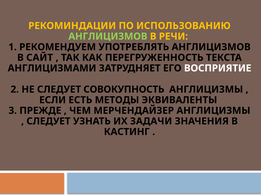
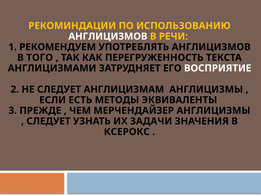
АНГЛИЦИЗМОВ colour: light green -> white (108, 36)
САЙТ: САЙТ -> ТОГО (40, 58)
СОВОКУПНОСТЬ: СОВОКУПНОСТЬ -> АНГЛИЦИЗМАМ (124, 89)
КАСТИНГ: КАСТИНГ -> КСЕРОКС (127, 132)
